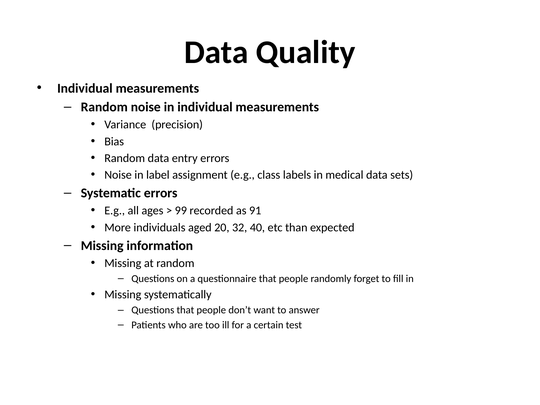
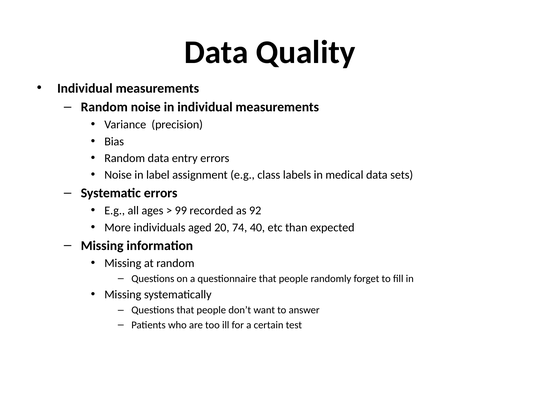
91: 91 -> 92 (255, 211)
32: 32 -> 74 (240, 227)
